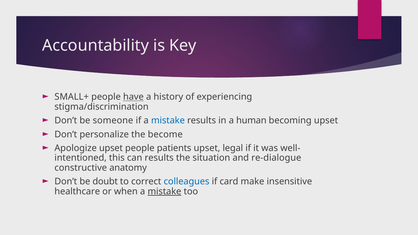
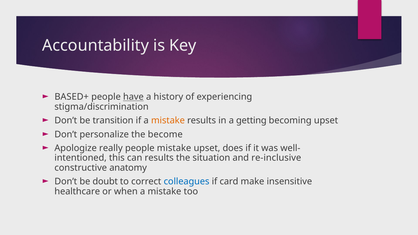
SMALL+: SMALL+ -> BASED+ (72, 97)
someone: someone -> transition (113, 121)
mistake colour: blue -> orange (168, 121)
human: human -> getting (251, 121)
Apologize upset: upset -> really (111, 148)
people patients: patients -> mistake (174, 148)
legal: legal -> does (233, 148)
re-dialogue: re-dialogue -> re-inclusive (276, 158)
mistake underline: present -> none (164, 192)
